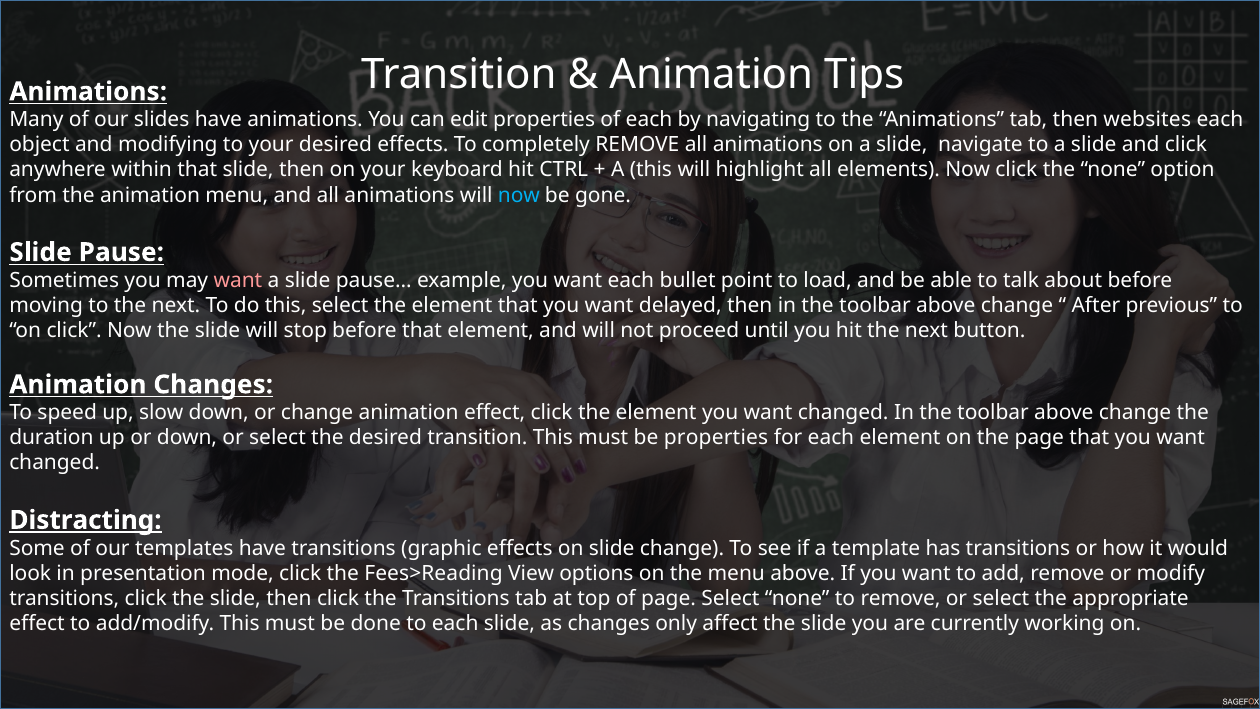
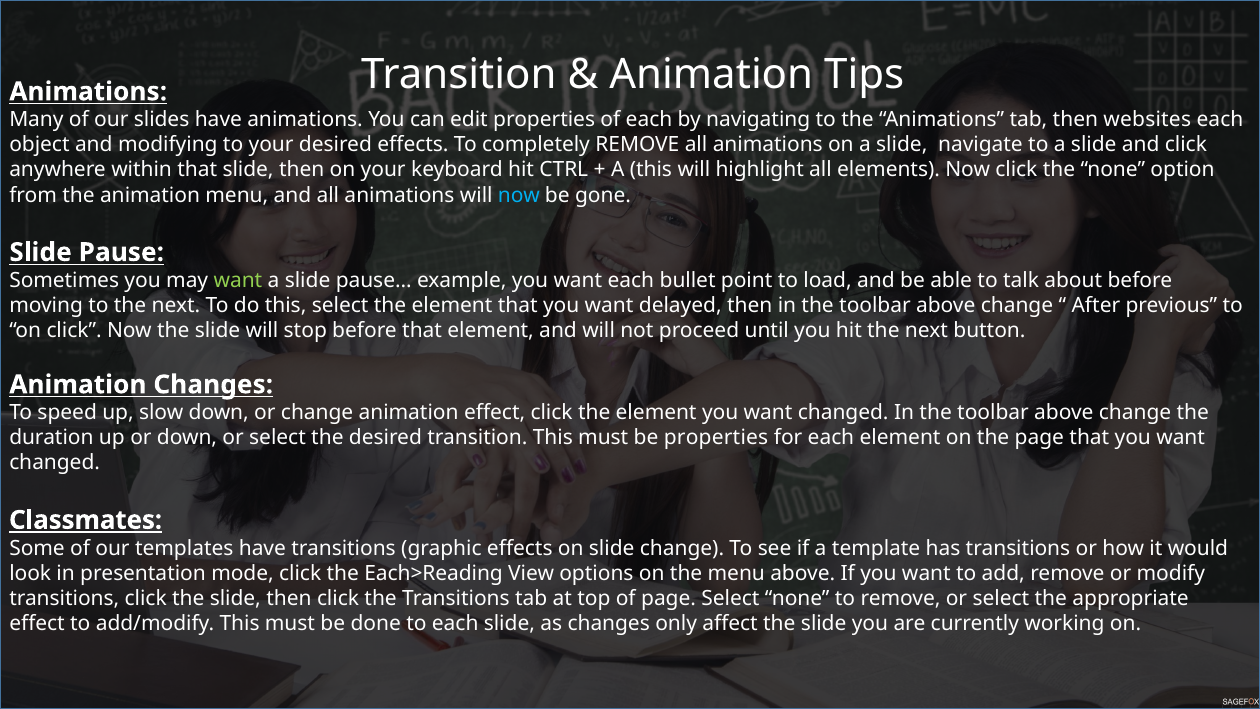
want colour: pink -> light green (238, 280)
Distracting: Distracting -> Classmates (86, 520)
Fees>Reading: Fees>Reading -> Each>Reading (434, 573)
